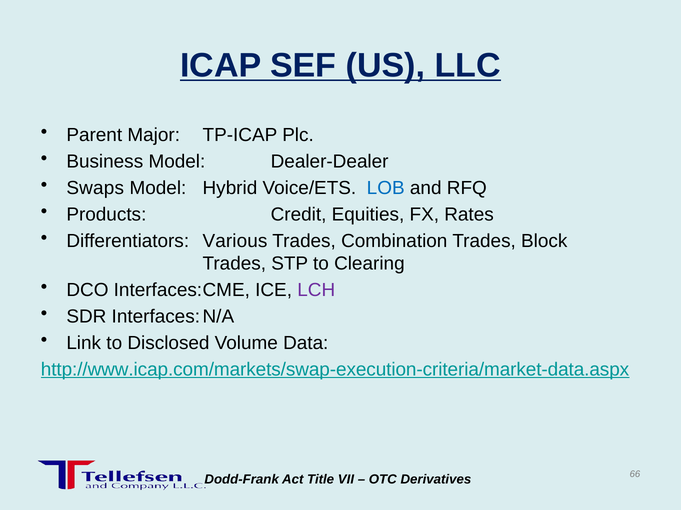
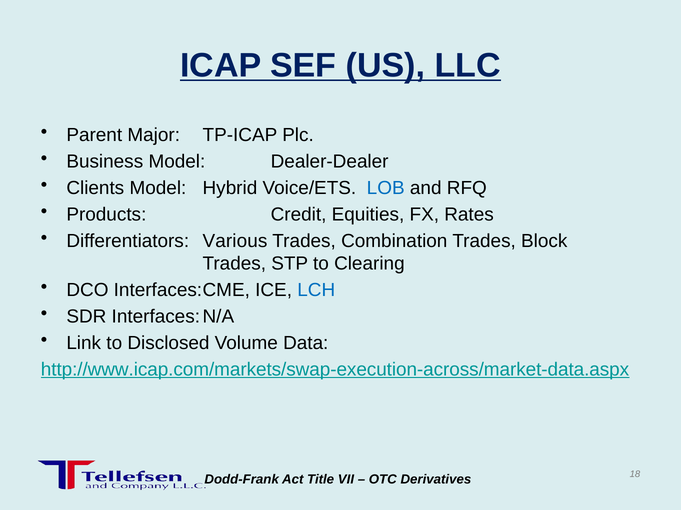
Swaps: Swaps -> Clients (95, 188)
LCH colour: purple -> blue (316, 290)
http://www.icap.com/markets/swap-execution-criteria/market-data.aspx: http://www.icap.com/markets/swap-execution-criteria/market-data.aspx -> http://www.icap.com/markets/swap-execution-across/market-data.aspx (335, 370)
66: 66 -> 18 (635, 475)
